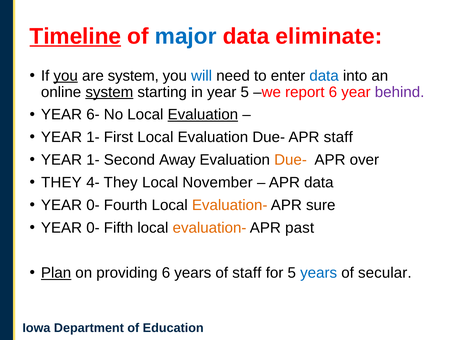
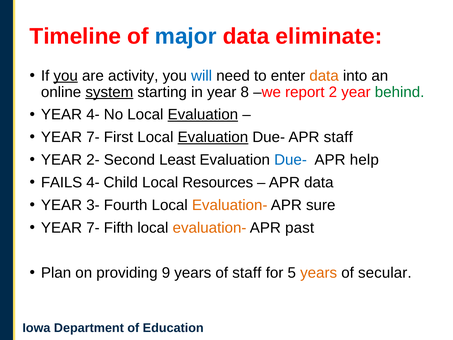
Timeline underline: present -> none (75, 36)
are system: system -> activity (133, 76)
data colour: blue -> orange (324, 76)
year 5: 5 -> 8 (245, 92)
report 6: 6 -> 2 (333, 92)
behind colour: purple -> green (400, 92)
YEAR 6-: 6- -> 4- (93, 115)
1-: 1- -> 7- (93, 137)
Evaluation underline: none -> present (213, 137)
1-: 1- -> 2- (93, 160)
Away: Away -> Least (177, 160)
Due- colour: orange -> blue (291, 160)
over: over -> help (364, 160)
THEY: THEY -> FAILS (62, 182)
4- They: They -> Child (121, 182)
November: November -> Resources (218, 182)
0-: 0- -> 3- (93, 205)
0-: 0- -> 7- (93, 228)
Plan underline: present -> none (56, 273)
providing 6: 6 -> 9 (166, 273)
years colour: blue -> orange (319, 273)
